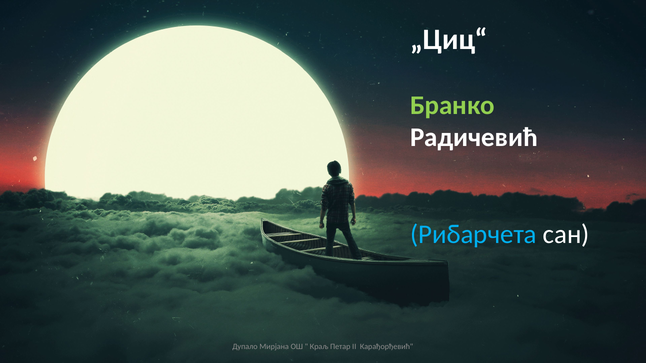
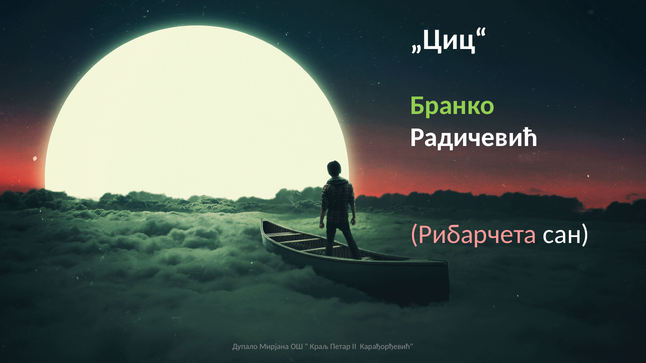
Рибарчета colour: light blue -> pink (473, 234)
